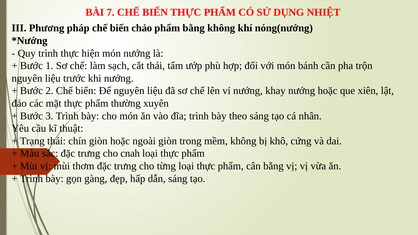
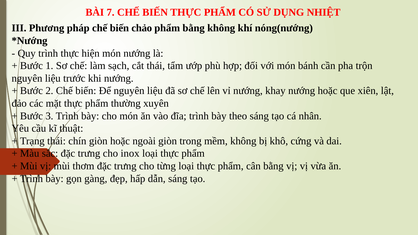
cnah: cnah -> inox (130, 154)
